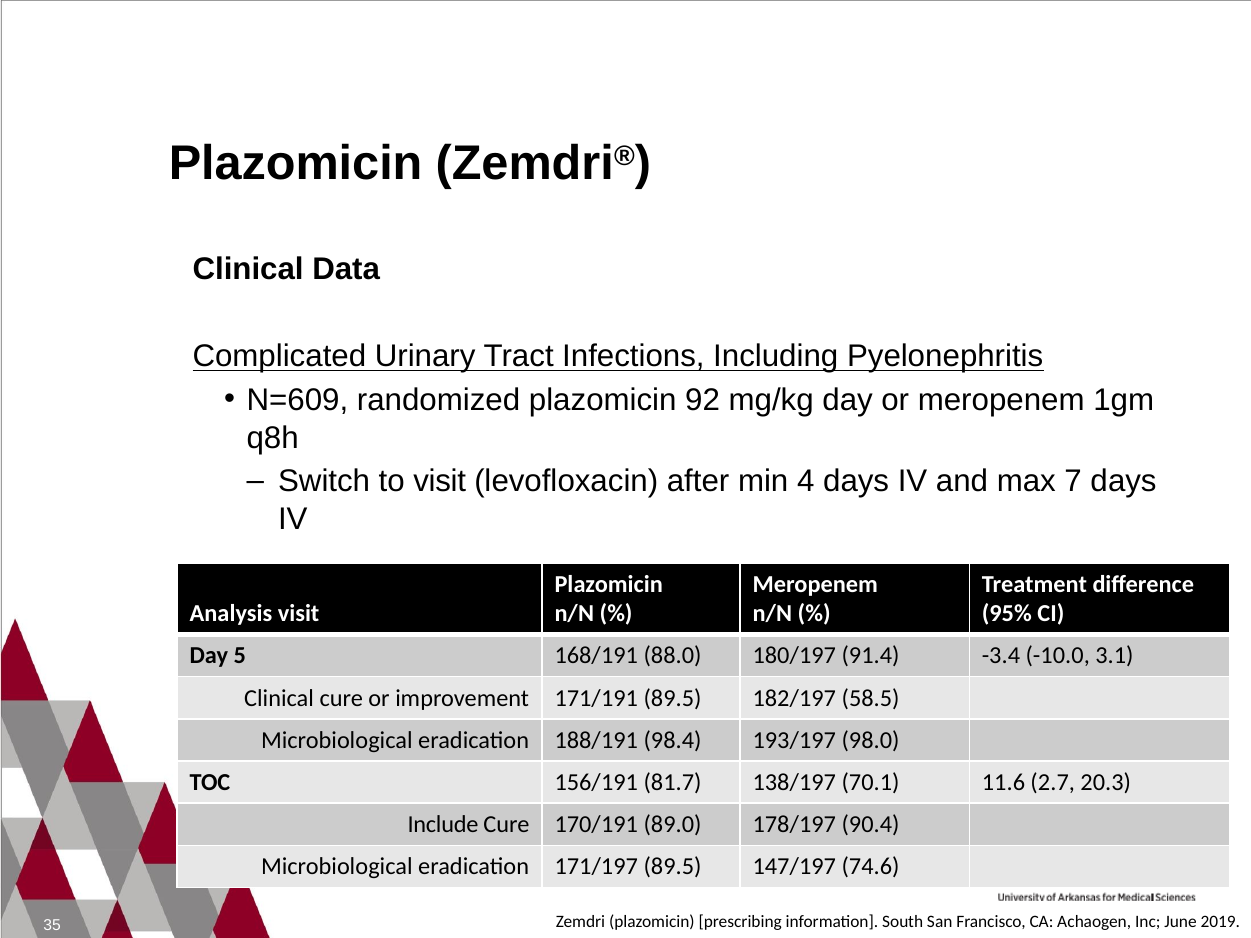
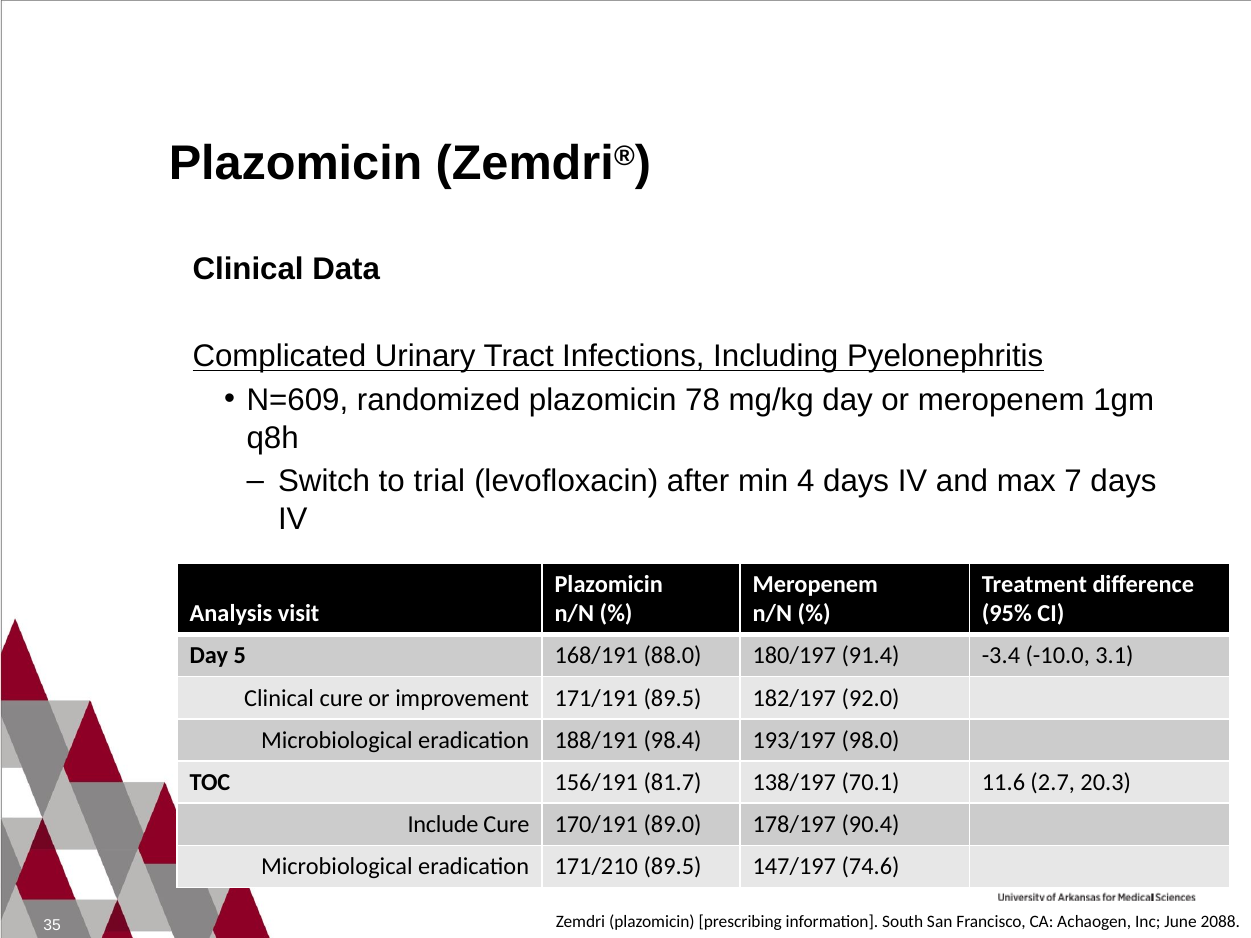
92: 92 -> 78 (703, 400)
to visit: visit -> trial (439, 482)
58.5: 58.5 -> 92.0 (871, 698)
171/197: 171/197 -> 171/210 (596, 867)
2019: 2019 -> 2088 (1220, 922)
